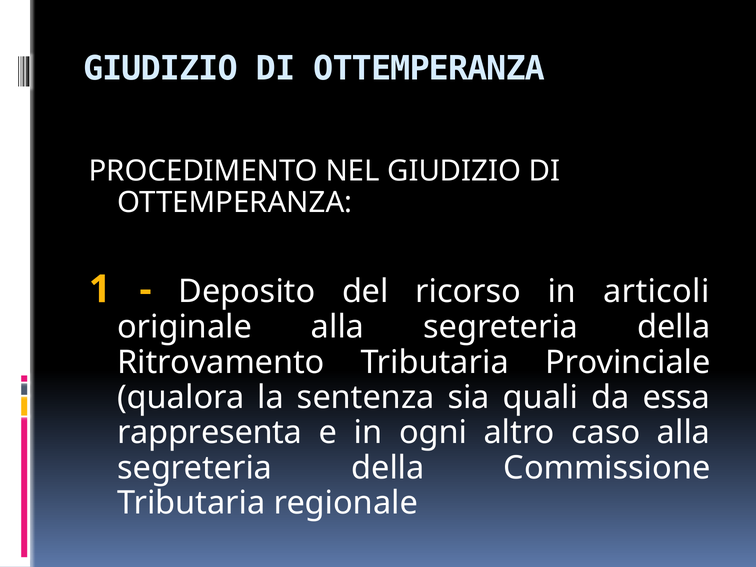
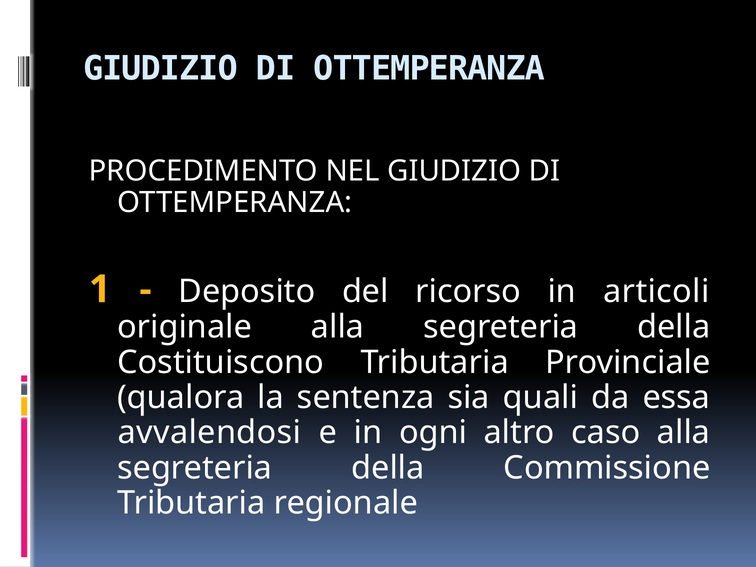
Ritrovamento: Ritrovamento -> Costituiscono (221, 362)
rappresenta: rappresenta -> avvalendosi (209, 433)
